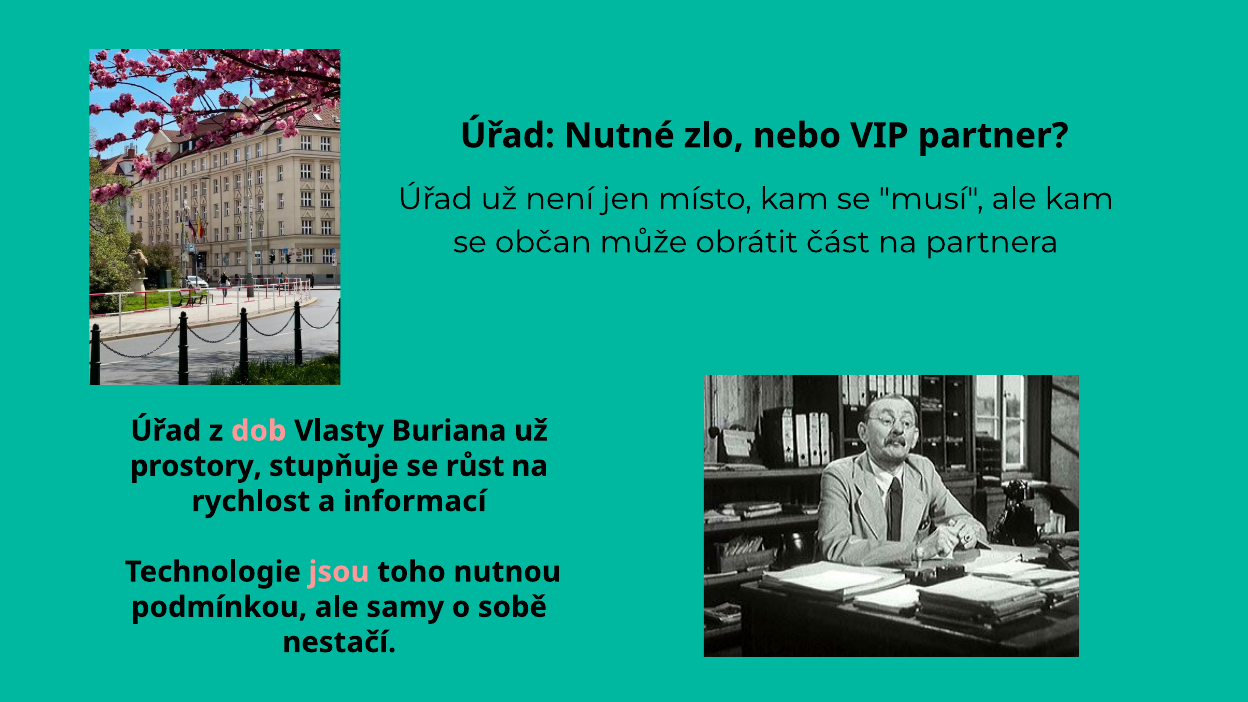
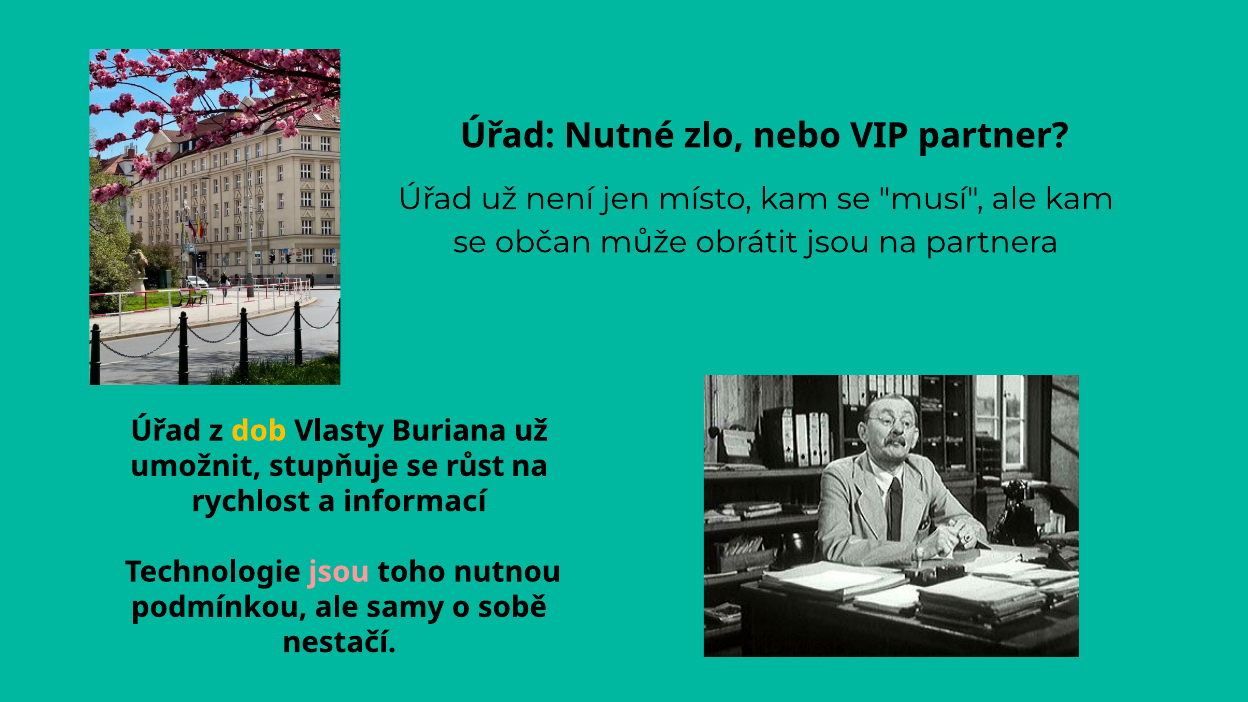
obrátit část: část -> jsou (838, 242)
dob colour: pink -> yellow (259, 431)
prostory: prostory -> umožnit (196, 466)
